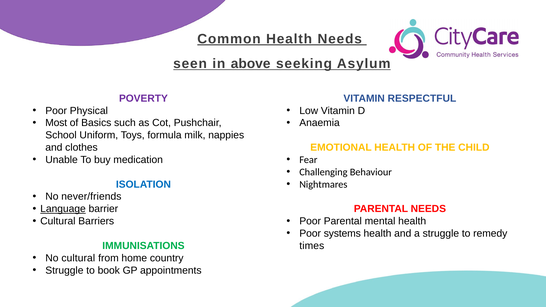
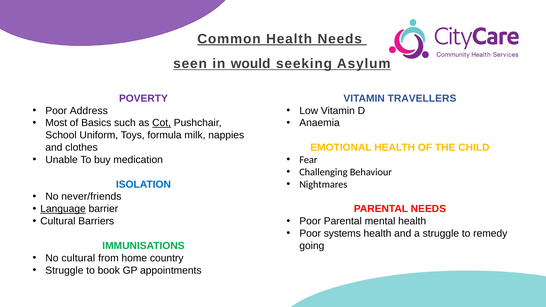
above: above -> would (251, 64)
RESPECTFUL: RESPECTFUL -> TRAVELLERS (422, 98)
Physical: Physical -> Address (89, 111)
Cot underline: none -> present (162, 123)
times: times -> going (312, 246)
